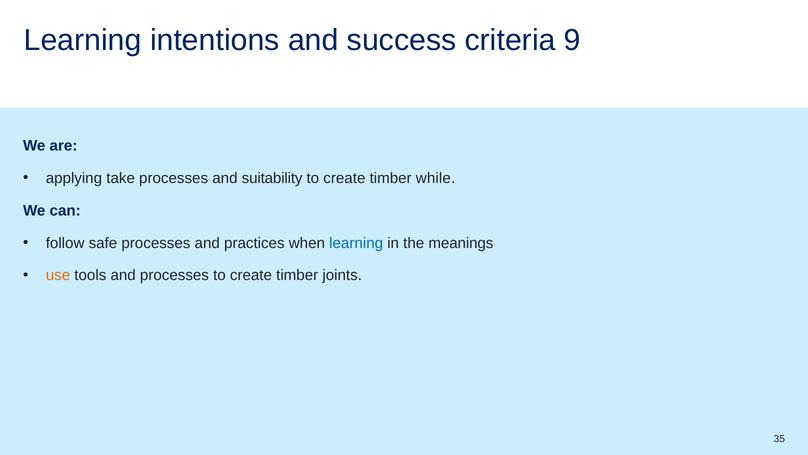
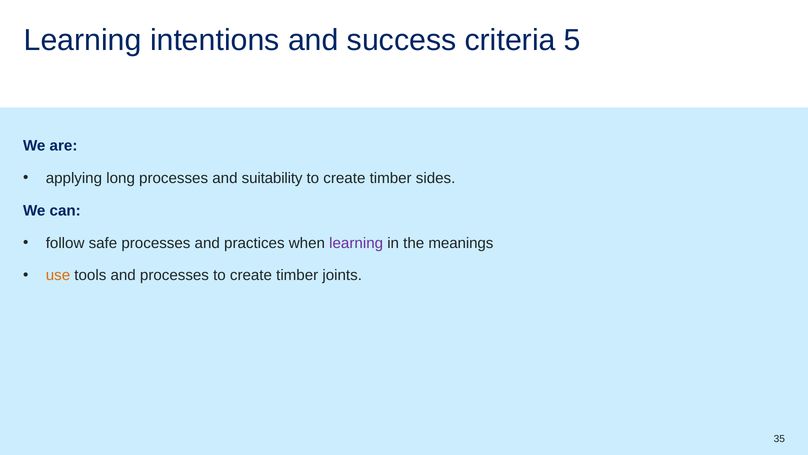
9: 9 -> 5 (572, 40)
take: take -> long (121, 178)
while: while -> sides (436, 178)
learning colour: blue -> purple (356, 243)
